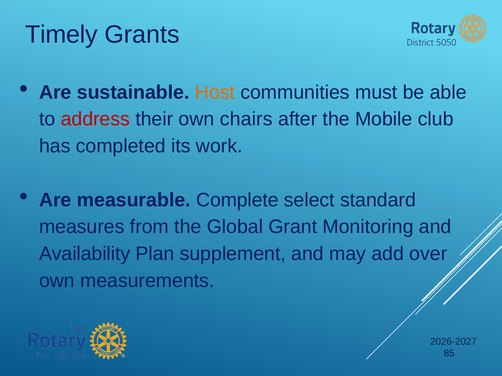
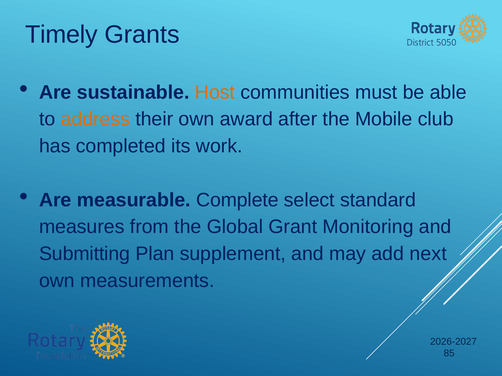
address colour: red -> orange (95, 119)
chairs: chairs -> award (246, 119)
Availability: Availability -> Submitting (85, 254)
over: over -> next (428, 254)
